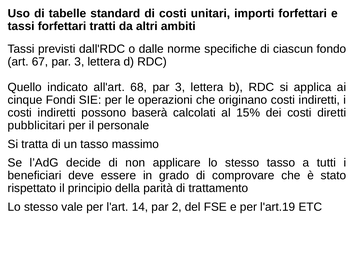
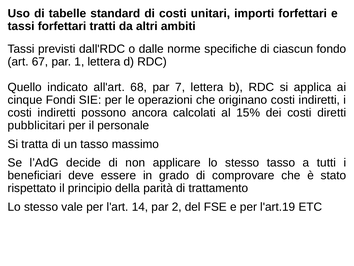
67 par 3: 3 -> 1 (79, 62)
68 par 3: 3 -> 7 (180, 87)
baserà: baserà -> ancora (150, 112)
